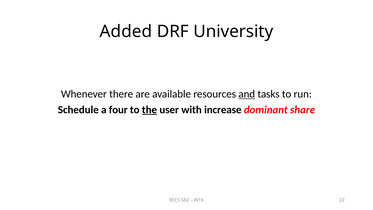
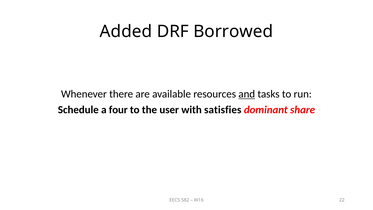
University: University -> Borrowed (233, 31)
the underline: present -> none (149, 110)
increase: increase -> satisfies (223, 110)
